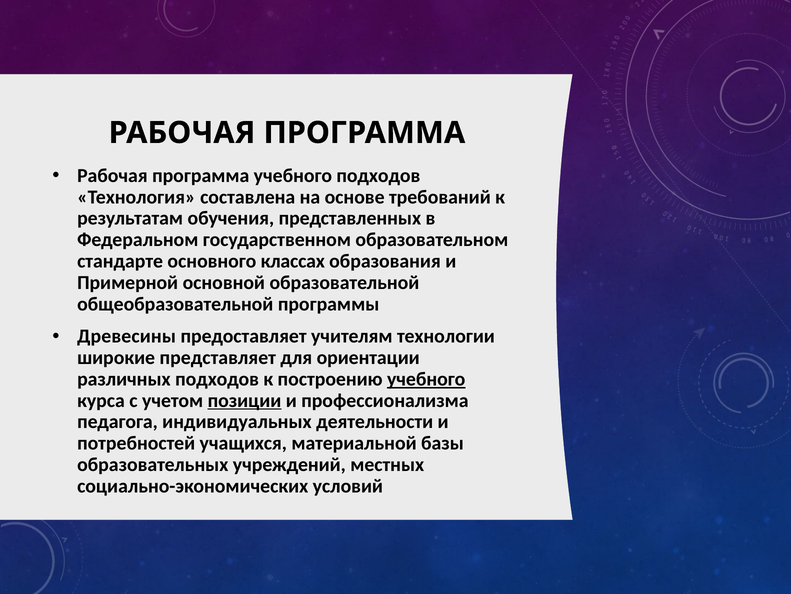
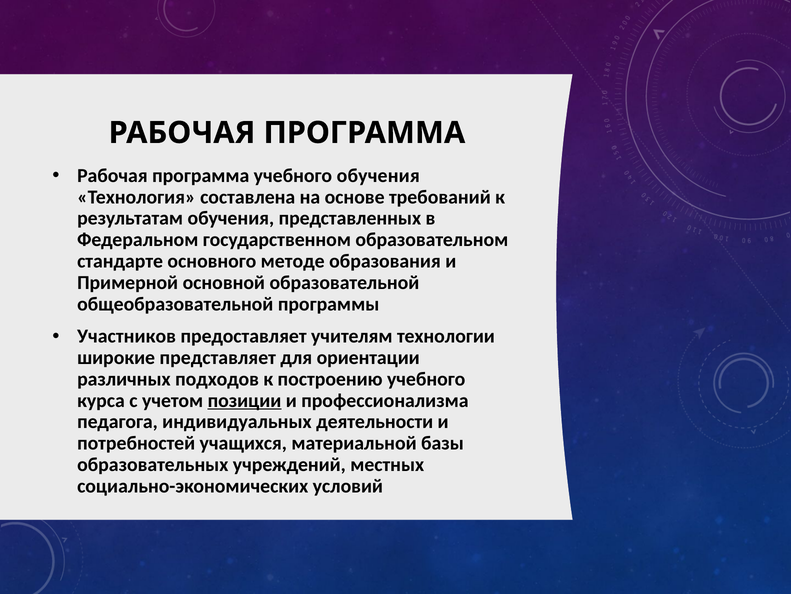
учебного подходов: подходов -> обучения (378, 175)
классах: классах -> методе (293, 261)
Древесины: Древесины -> Участников (127, 336)
учебного underline: present -> none (426, 379)
